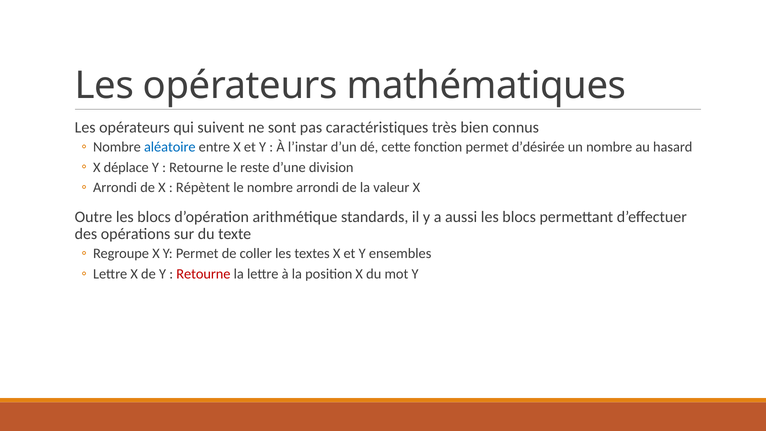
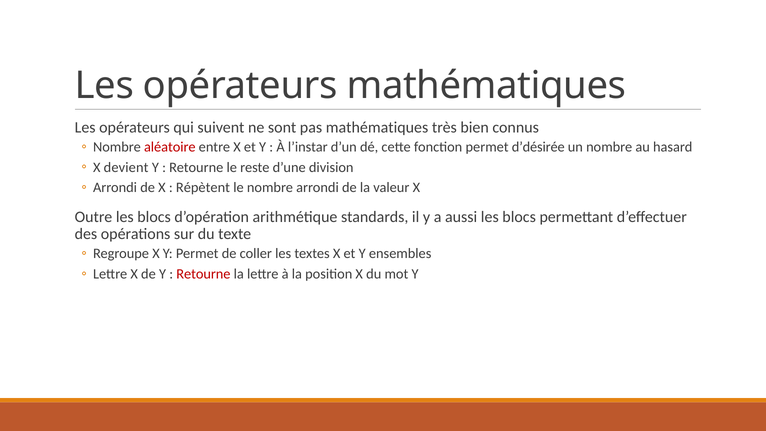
pas caractéristiques: caractéristiques -> mathématiques (377, 127)
aléatoire colour: blue -> red (170, 147)
déplace: déplace -> devient (126, 167)
